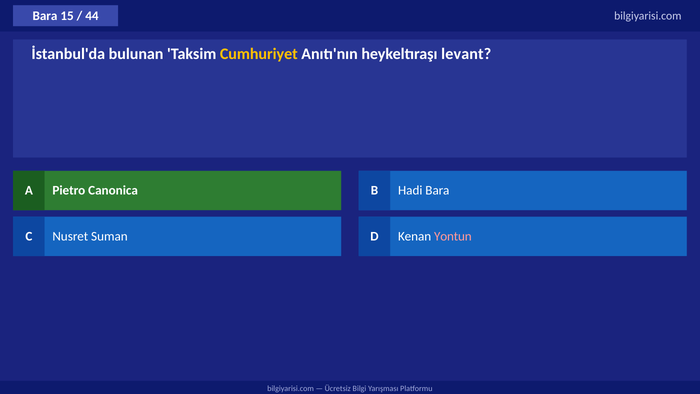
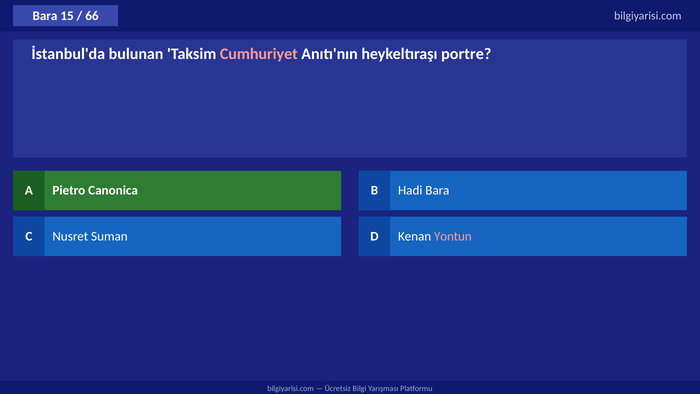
44: 44 -> 66 (92, 16)
Cumhuriyet colour: yellow -> pink (259, 54)
levant: levant -> portre (466, 54)
